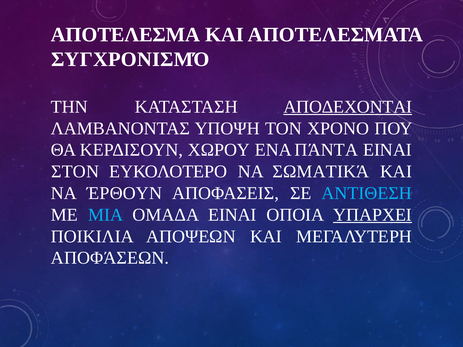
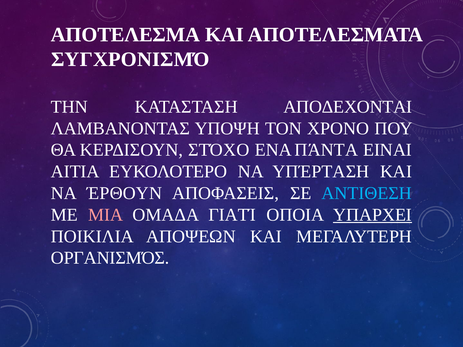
ΑΠΟΔΕΧΟΝΤΑΙ underline: present -> none (348, 107)
ΧΩΡΟΥ: ΧΩΡΟΥ -> ΣΤΌΧΟ (219, 150)
ΣΤΟΝ: ΣΤΟΝ -> ΑΙΤΙΑ (75, 172)
ΣΩΜΑΤΙΚΆ: ΣΩΜΑΤΙΚΆ -> ΥΠΈΡΤΑΣΗ (321, 172)
ΜΙΑ colour: light blue -> pink (106, 215)
ΟΜΑΔΑ ΕΙΝΑΙ: ΕΙΝΑΙ -> ΓΙΑΤΊ (232, 215)
ΑΠΟΦΆΣΕΩΝ: ΑΠΟΦΆΣΕΩΝ -> ΟΡΓΑΝΙΣΜΌΣ (110, 258)
